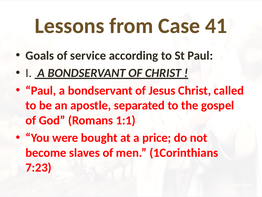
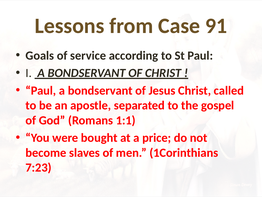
41: 41 -> 91 (216, 26)
